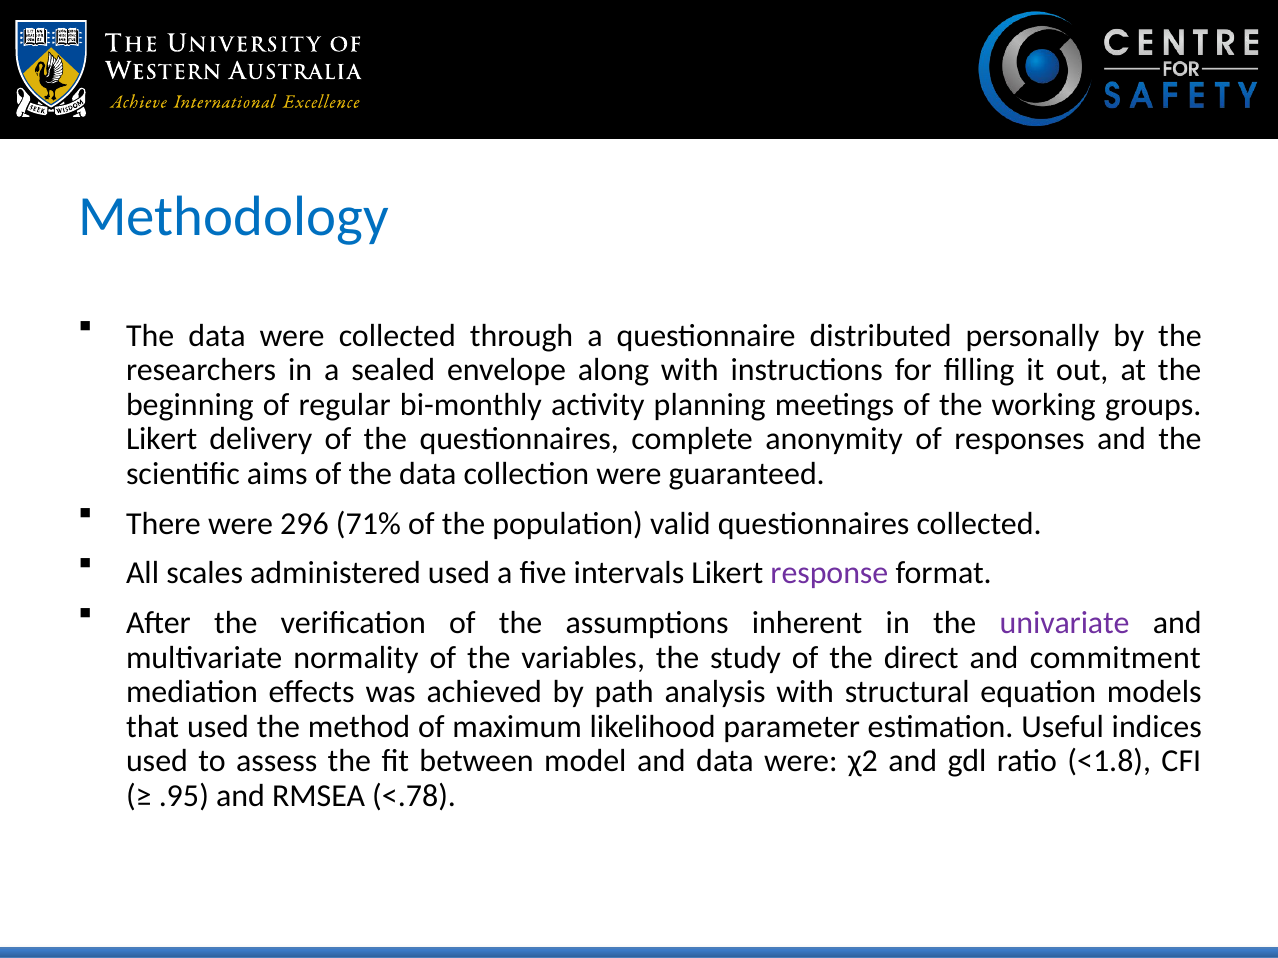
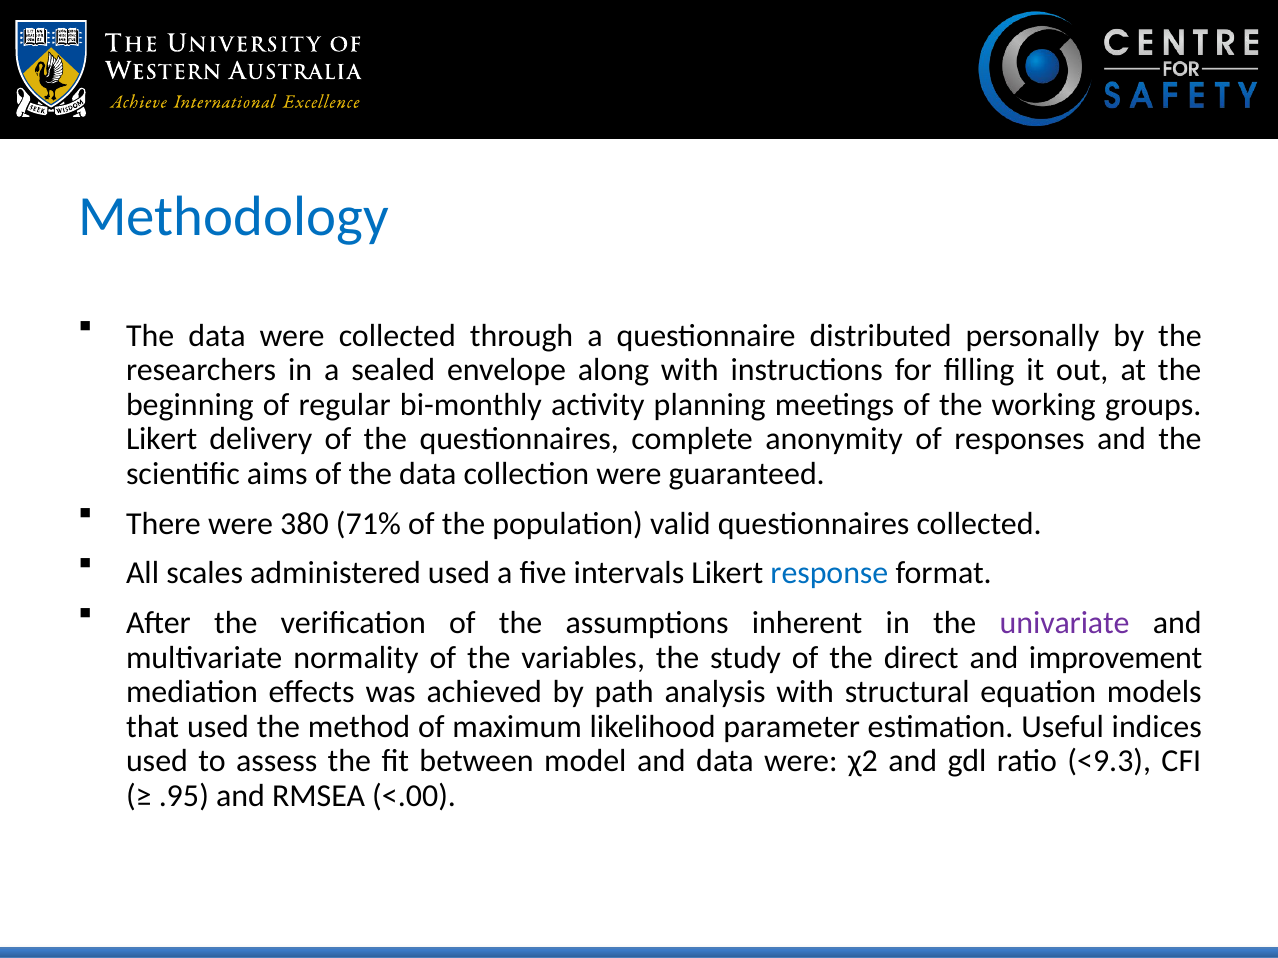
296: 296 -> 380 (304, 524)
response colour: purple -> blue (829, 574)
commitment: commitment -> improvement (1116, 658)
<1.8: <1.8 -> <9.3 (1109, 762)
<.78: <.78 -> <.00 (414, 796)
